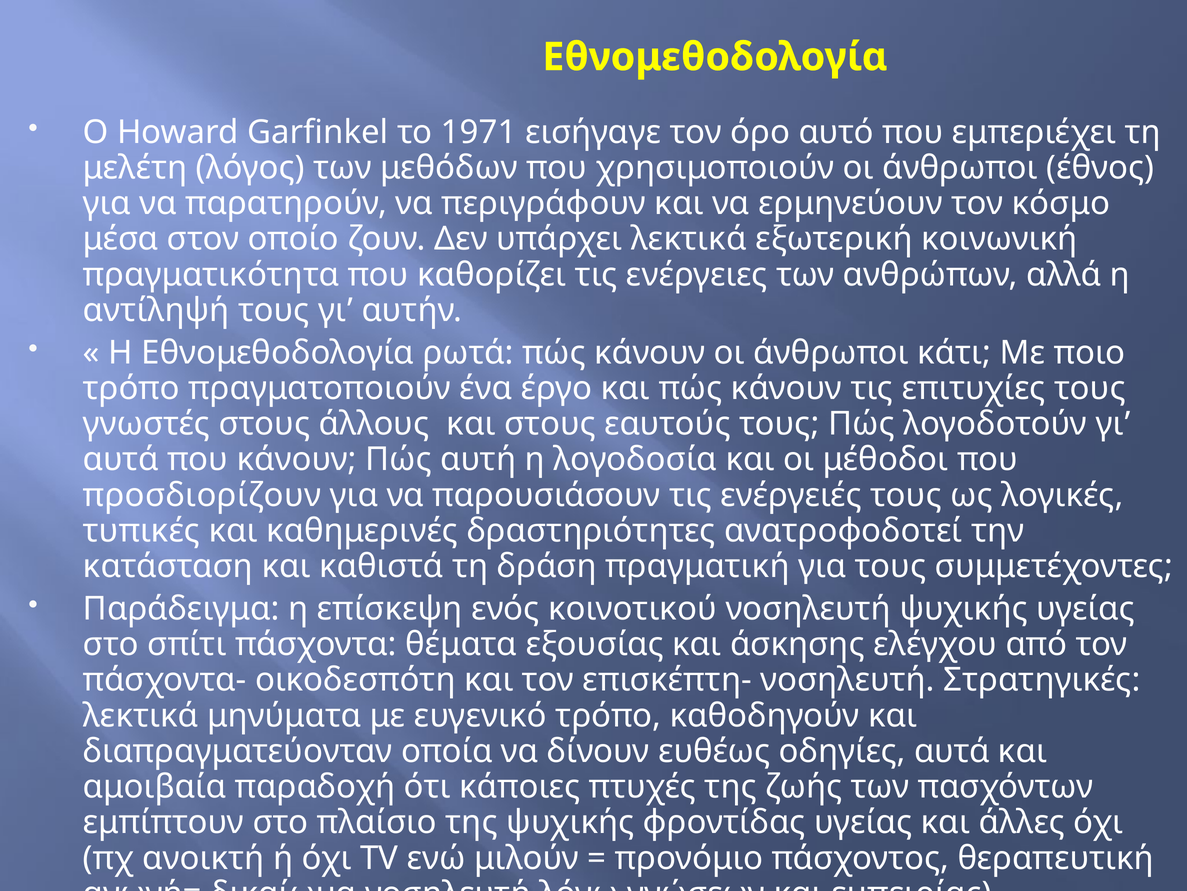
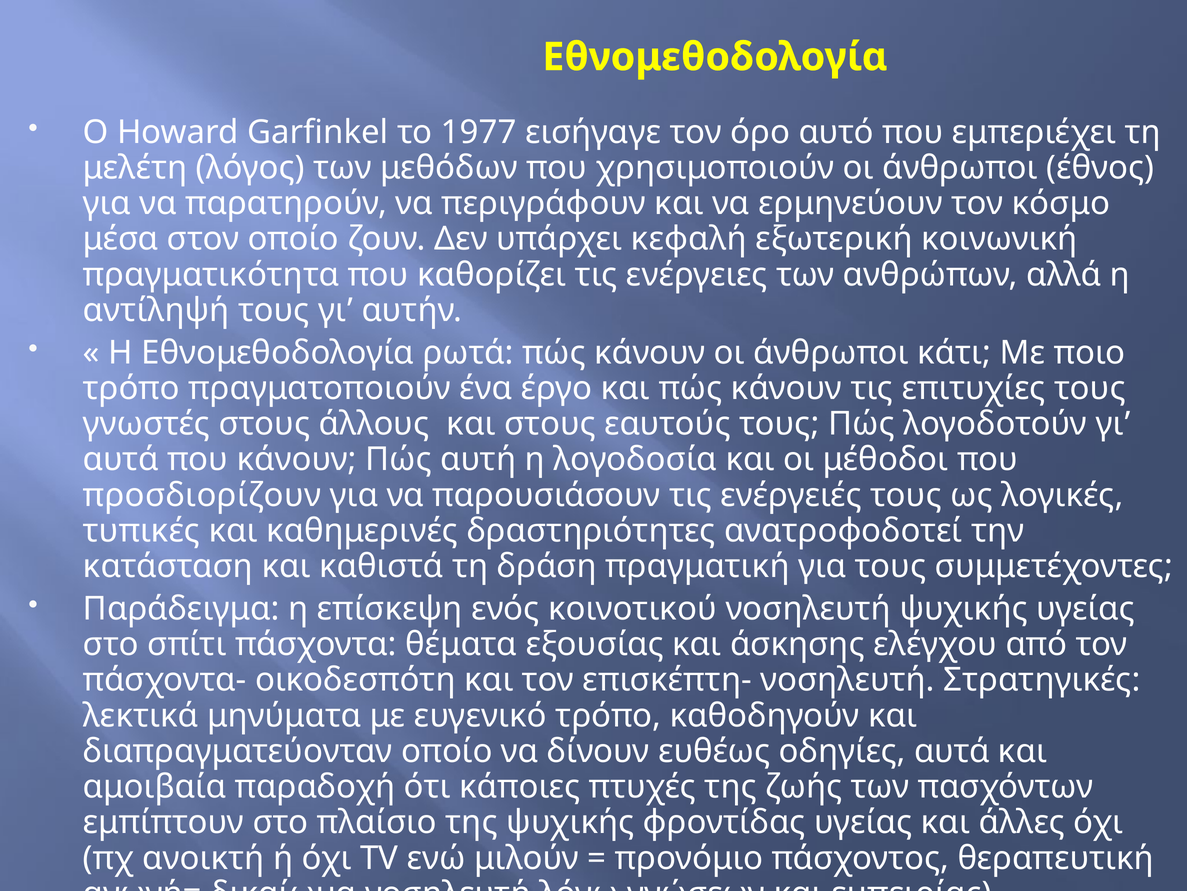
1971: 1971 -> 1977 (479, 132)
υπάρχει λεκτικά: λεκτικά -> κεφαλή (689, 239)
διαπραγματεύονταν οποία: οποία -> οποίο (447, 751)
